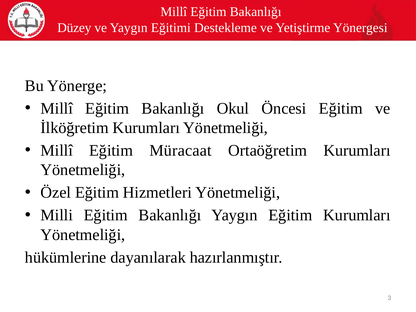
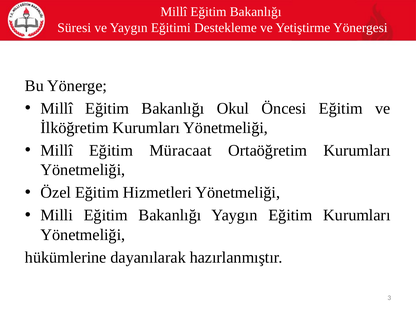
Düzey: Düzey -> Süresi (74, 28)
